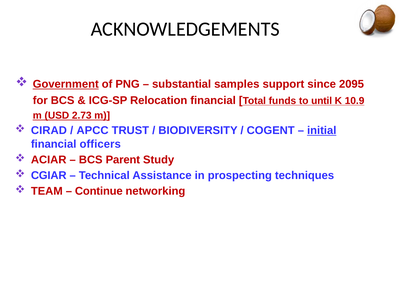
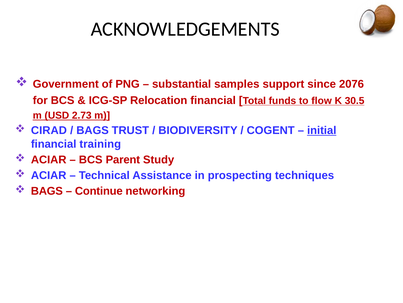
Government underline: present -> none (66, 84)
2095: 2095 -> 2076 (351, 84)
until: until -> flow (322, 100)
10.9: 10.9 -> 30.5 (355, 100)
APCC: APCC -> BAGS (93, 130)
officers: officers -> training (100, 144)
CGIAR: CGIAR -> ACIAR (49, 175)
TEAM: TEAM -> BAGS (47, 191)
